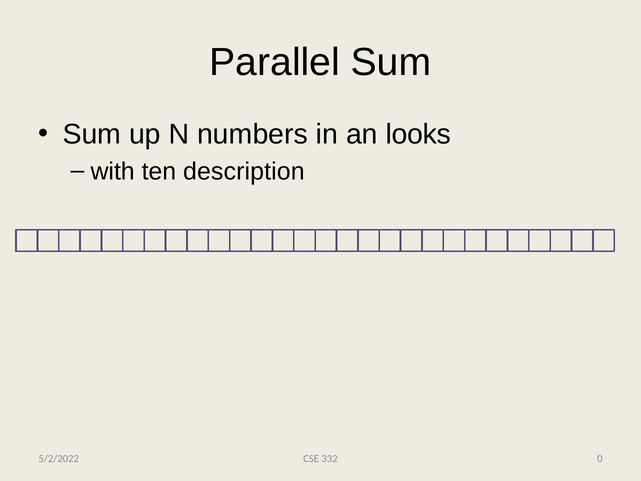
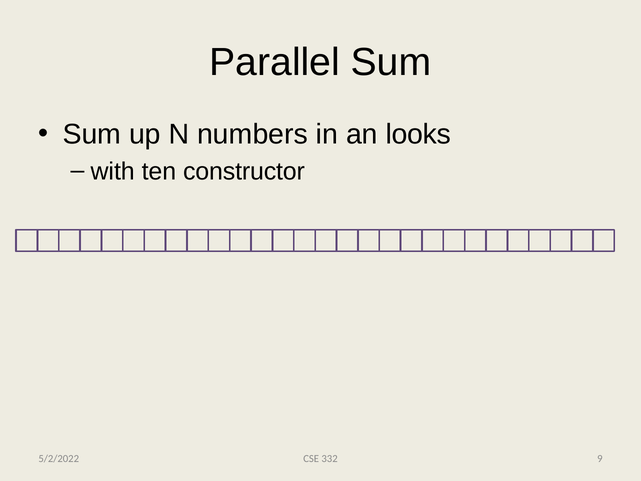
description: description -> constructor (244, 171)
0: 0 -> 9 (600, 458)
